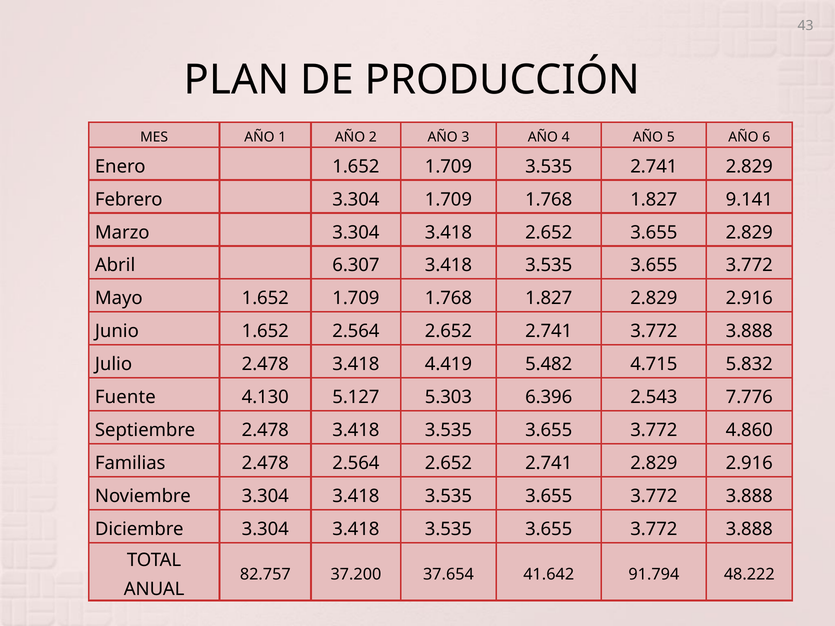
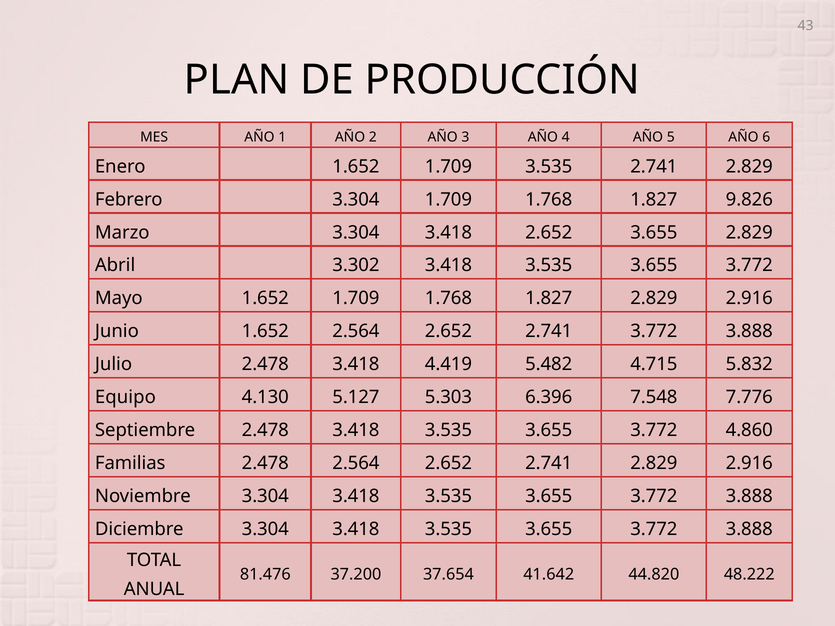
9.141: 9.141 -> 9.826 (749, 200)
6.307: 6.307 -> 3.302 (356, 265)
Fuente: Fuente -> Equipo (125, 397)
2.543: 2.543 -> 7.548 (654, 397)
82.757: 82.757 -> 81.476 (265, 574)
91.794: 91.794 -> 44.820 (654, 574)
